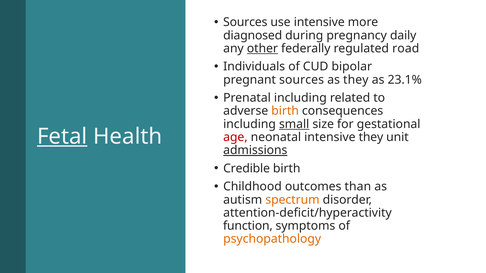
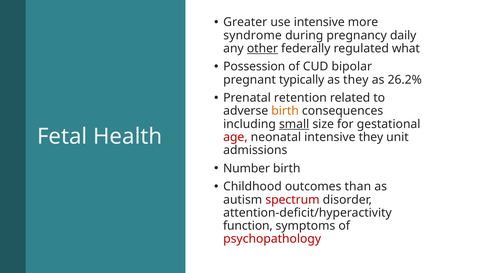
Sources: Sources -> Greater (245, 22)
diagnosed: diagnosed -> syndrome (253, 35)
road: road -> what (406, 49)
Individuals: Individuals -> Possession (254, 67)
pregnant sources: sources -> typically (302, 80)
23.1%: 23.1% -> 26.2% (405, 80)
Prenatal including: including -> retention (300, 98)
Fetal underline: present -> none (62, 137)
admissions underline: present -> none (255, 150)
Credible: Credible -> Number (247, 169)
spectrum colour: orange -> red (292, 200)
psychopathology colour: orange -> red (272, 239)
